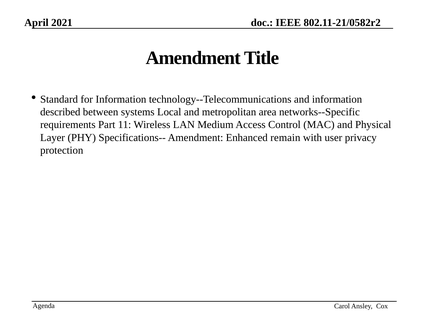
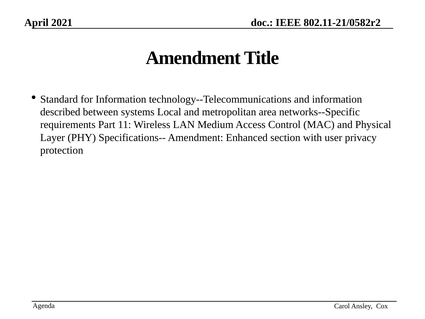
remain: remain -> section (285, 137)
